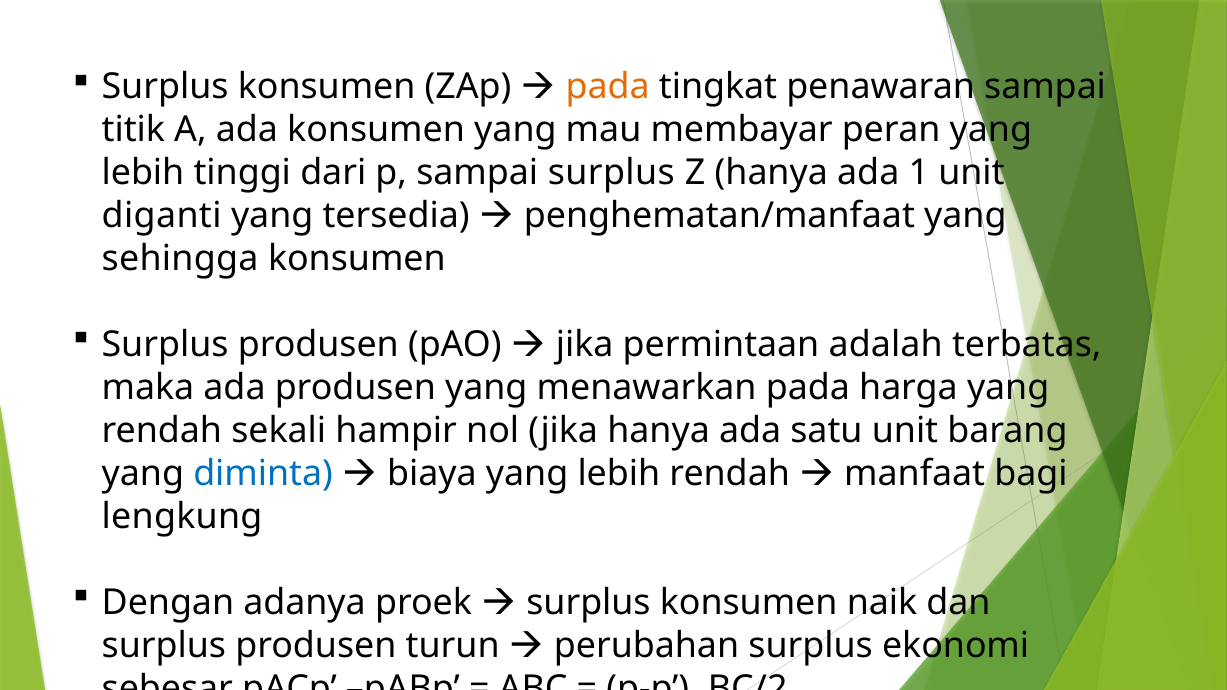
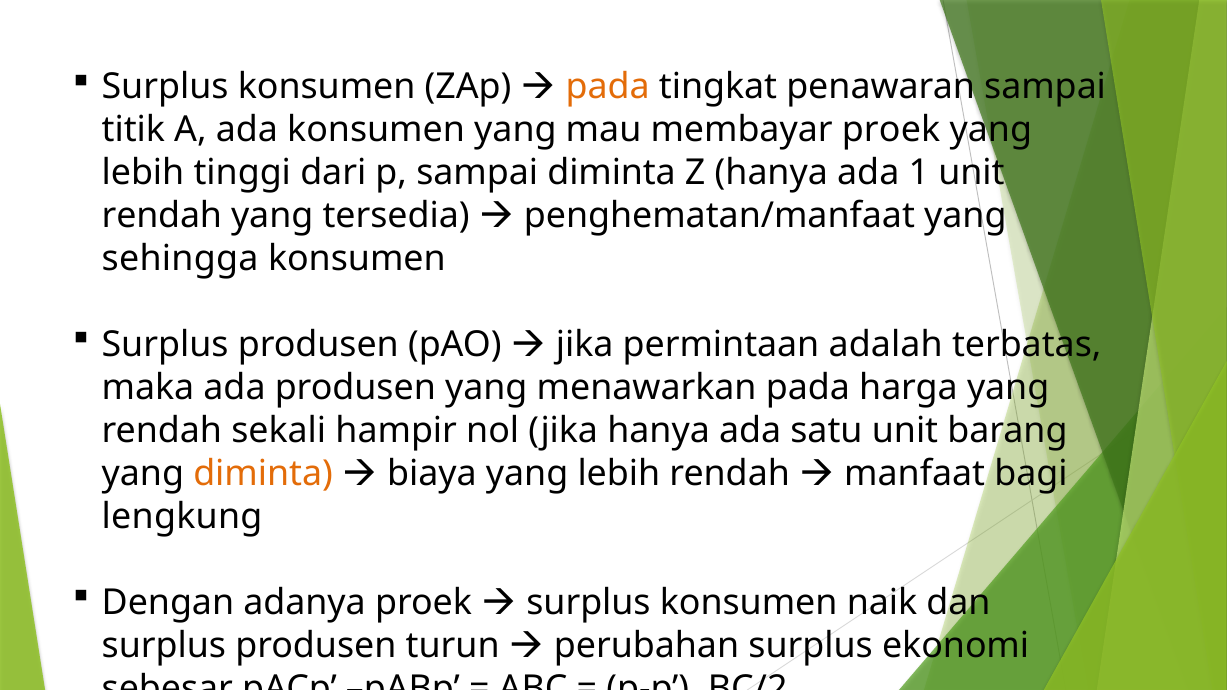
membayar peran: peran -> proek (891, 130)
sampai surplus: surplus -> diminta (612, 173)
diganti: diganti -> rendah (162, 216)
diminta colour: blue -> orange (263, 474)
